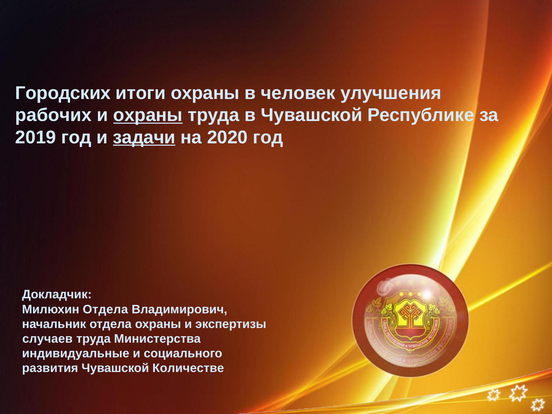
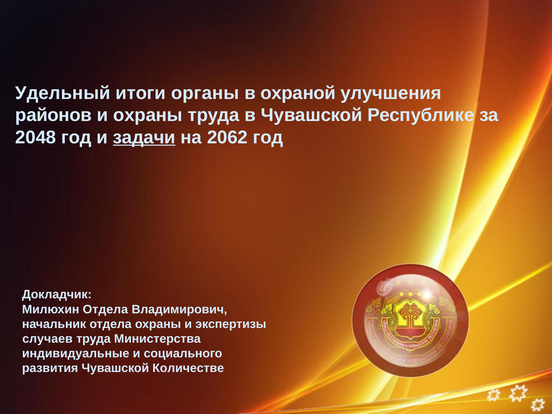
Городских: Городских -> Удельный (63, 93)
итоги охраны: охраны -> органы (205, 93)
человек: человек -> охраной (298, 93)
рабочих: рабочих -> районов (54, 115)
охраны underline: present -> none (148, 115)
2019: 2019 -> 2048 (36, 137)
2020: 2020 -> 2062 (227, 137)
